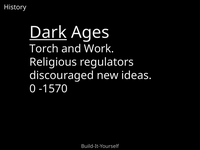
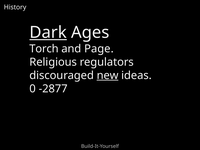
Work: Work -> Page (99, 49)
new underline: none -> present (108, 75)
-1570: -1570 -> -2877 (53, 89)
